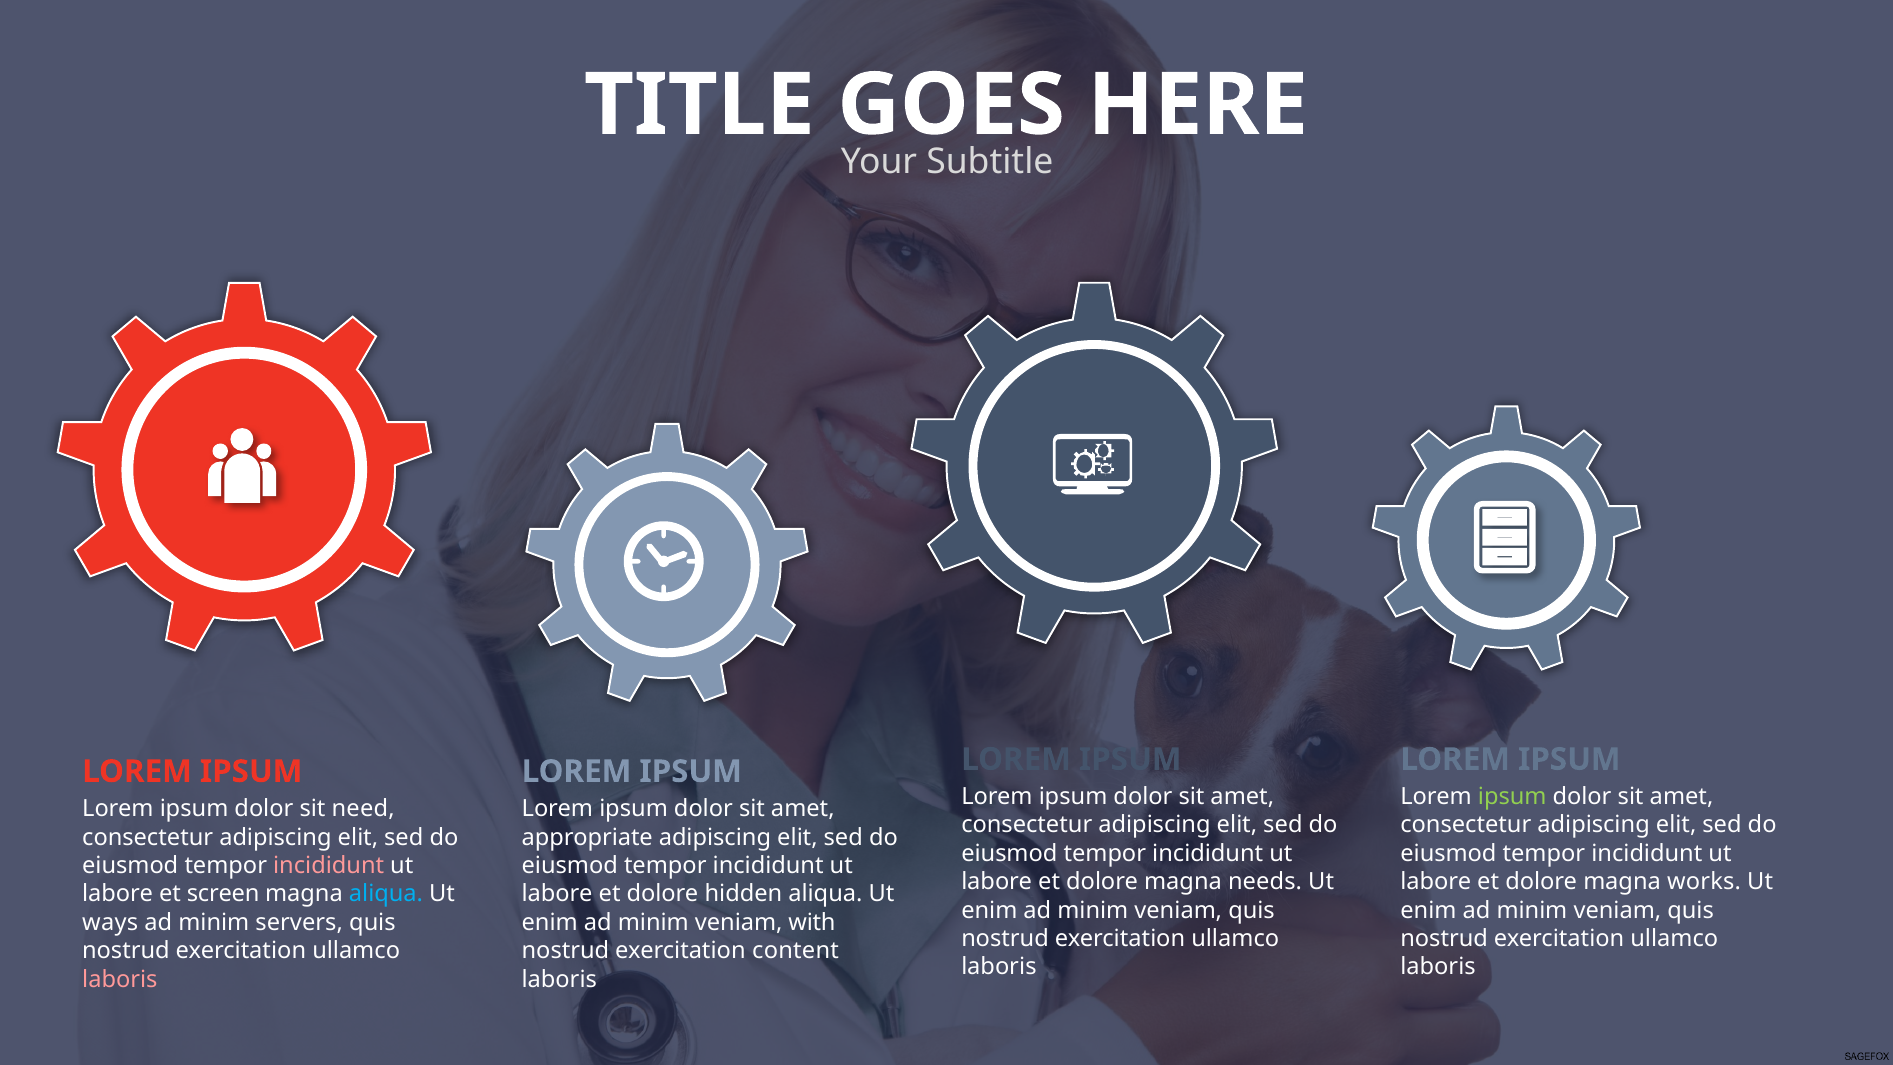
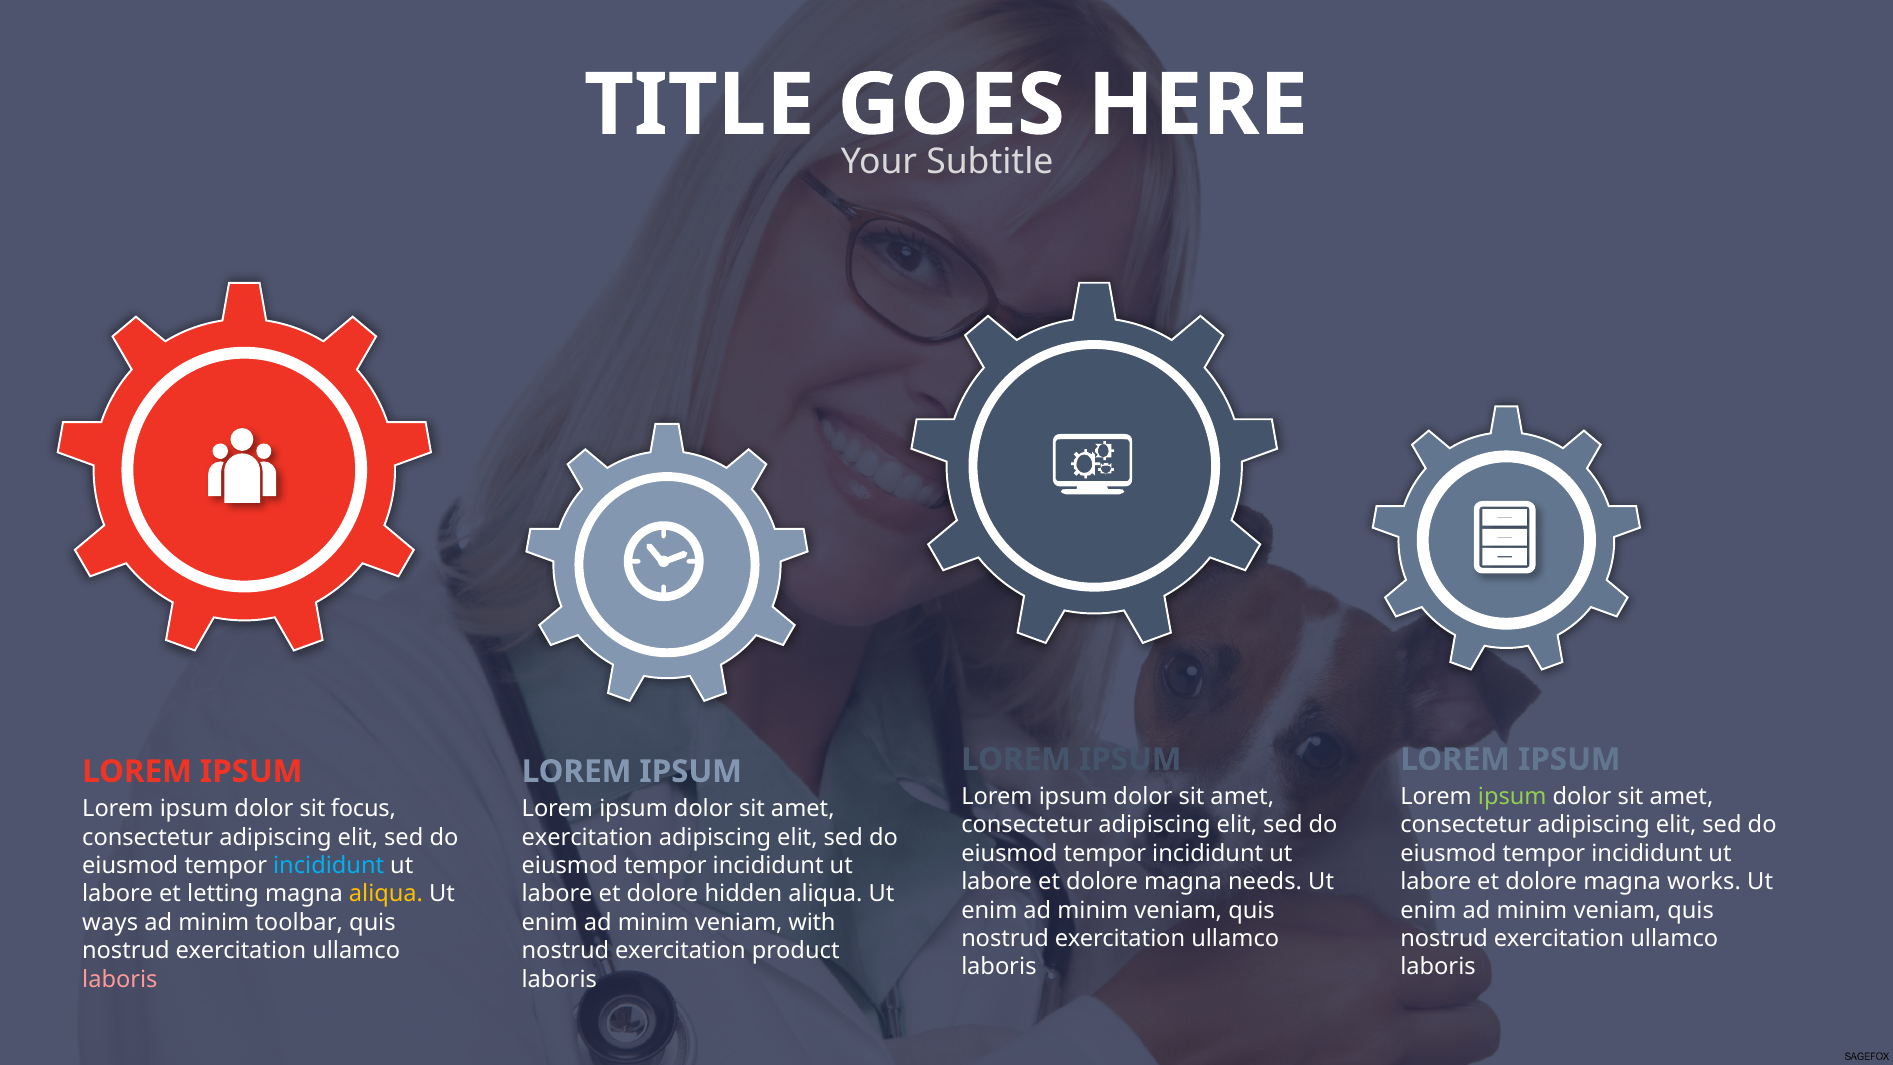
need: need -> focus (363, 809)
appropriate: appropriate -> exercitation (587, 837)
incididunt colour: pink -> light blue (329, 866)
screen: screen -> letting (223, 894)
aliqua colour: light blue -> yellow (386, 894)
servers: servers -> toolbar (299, 922)
content: content -> product (796, 951)
